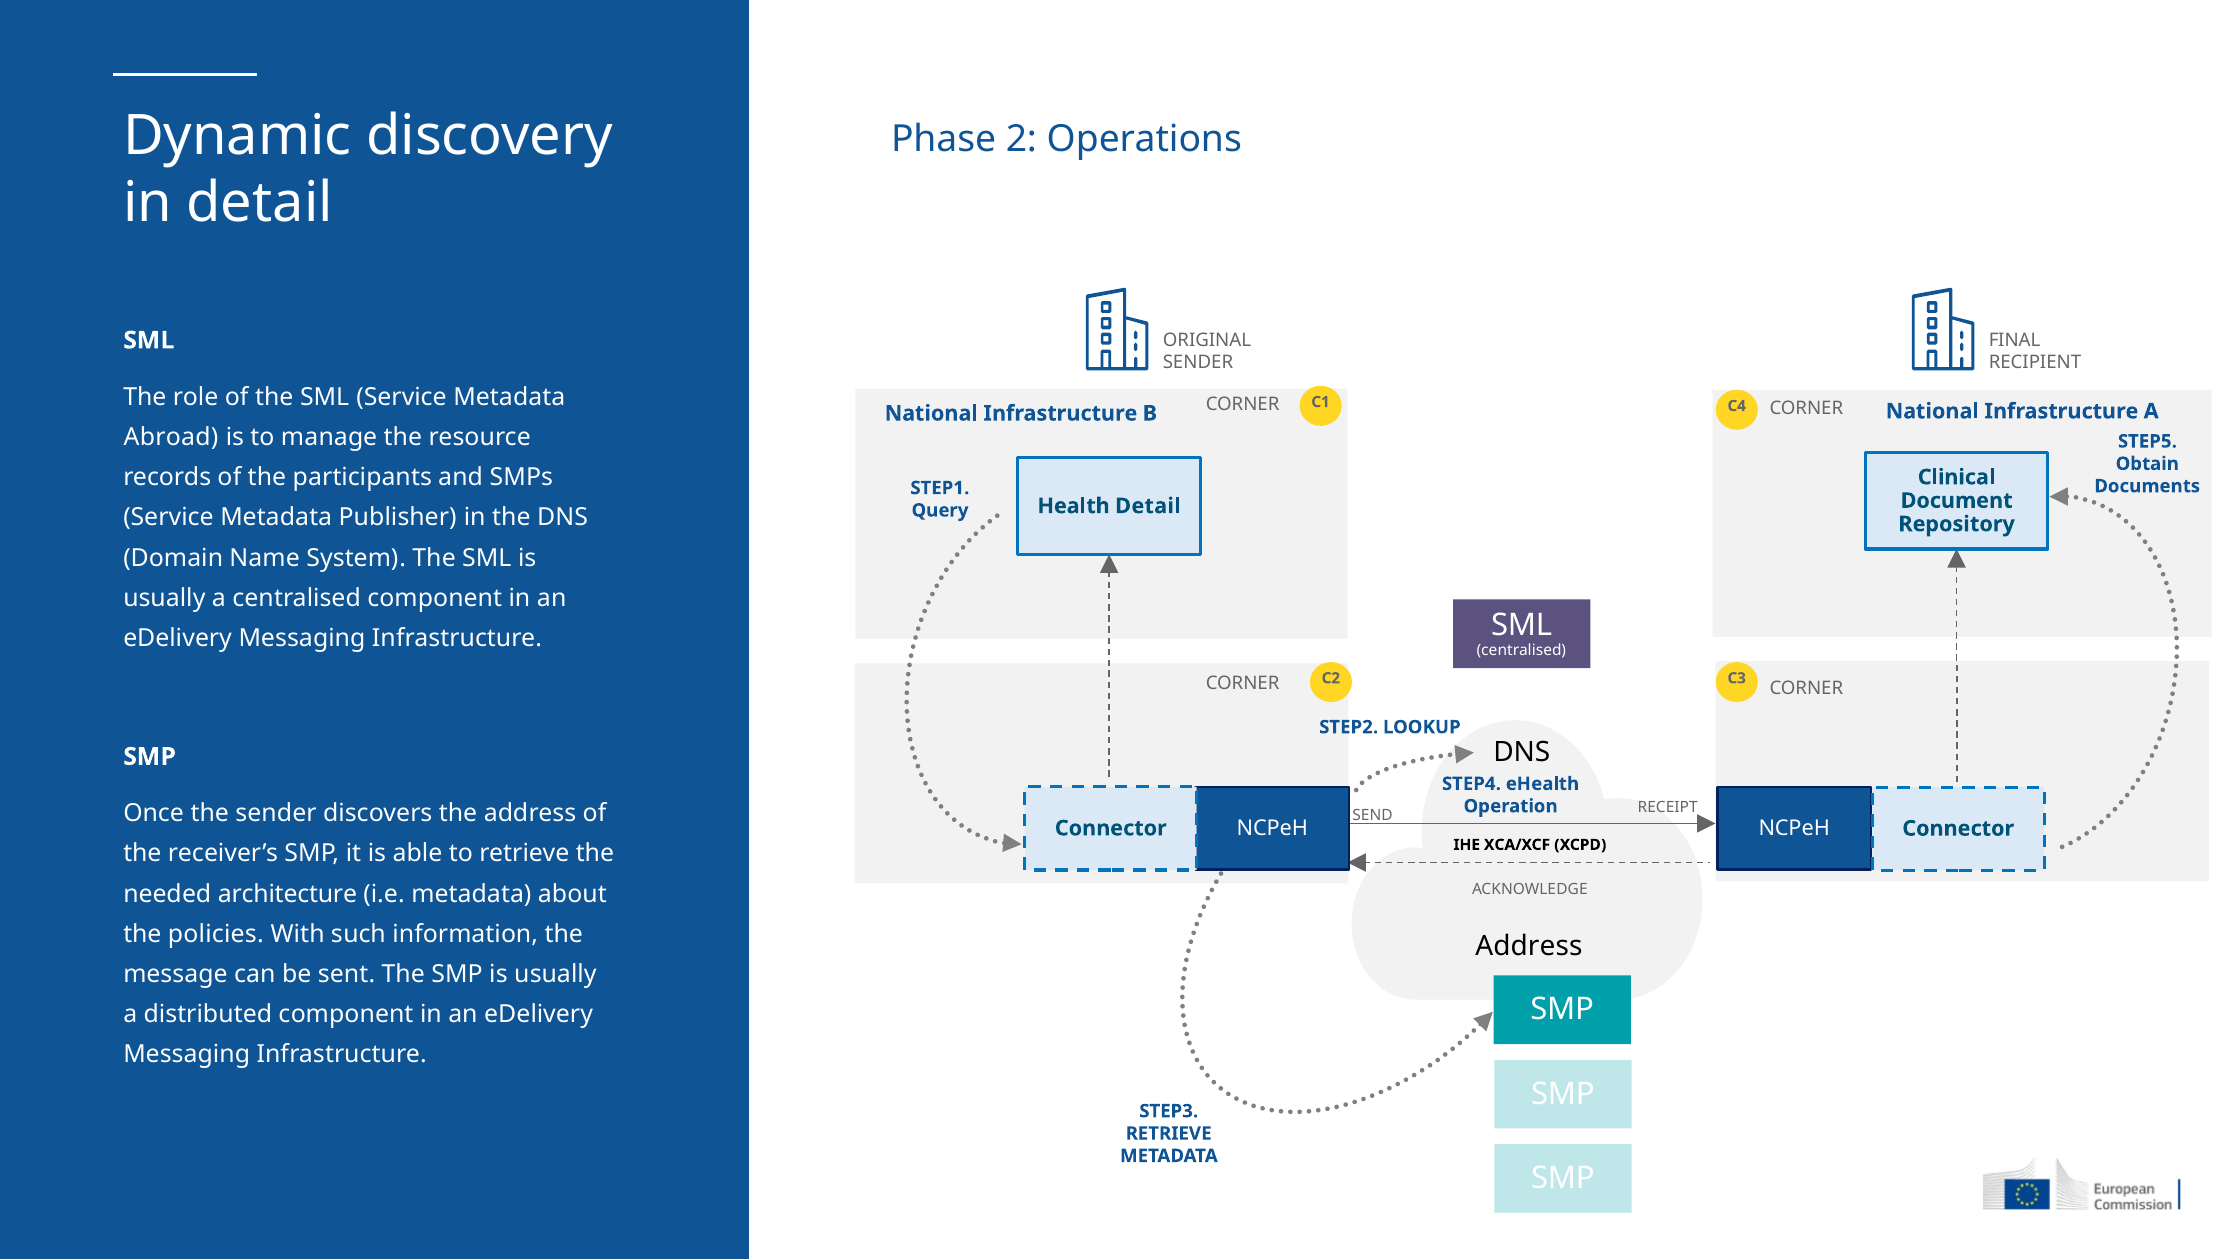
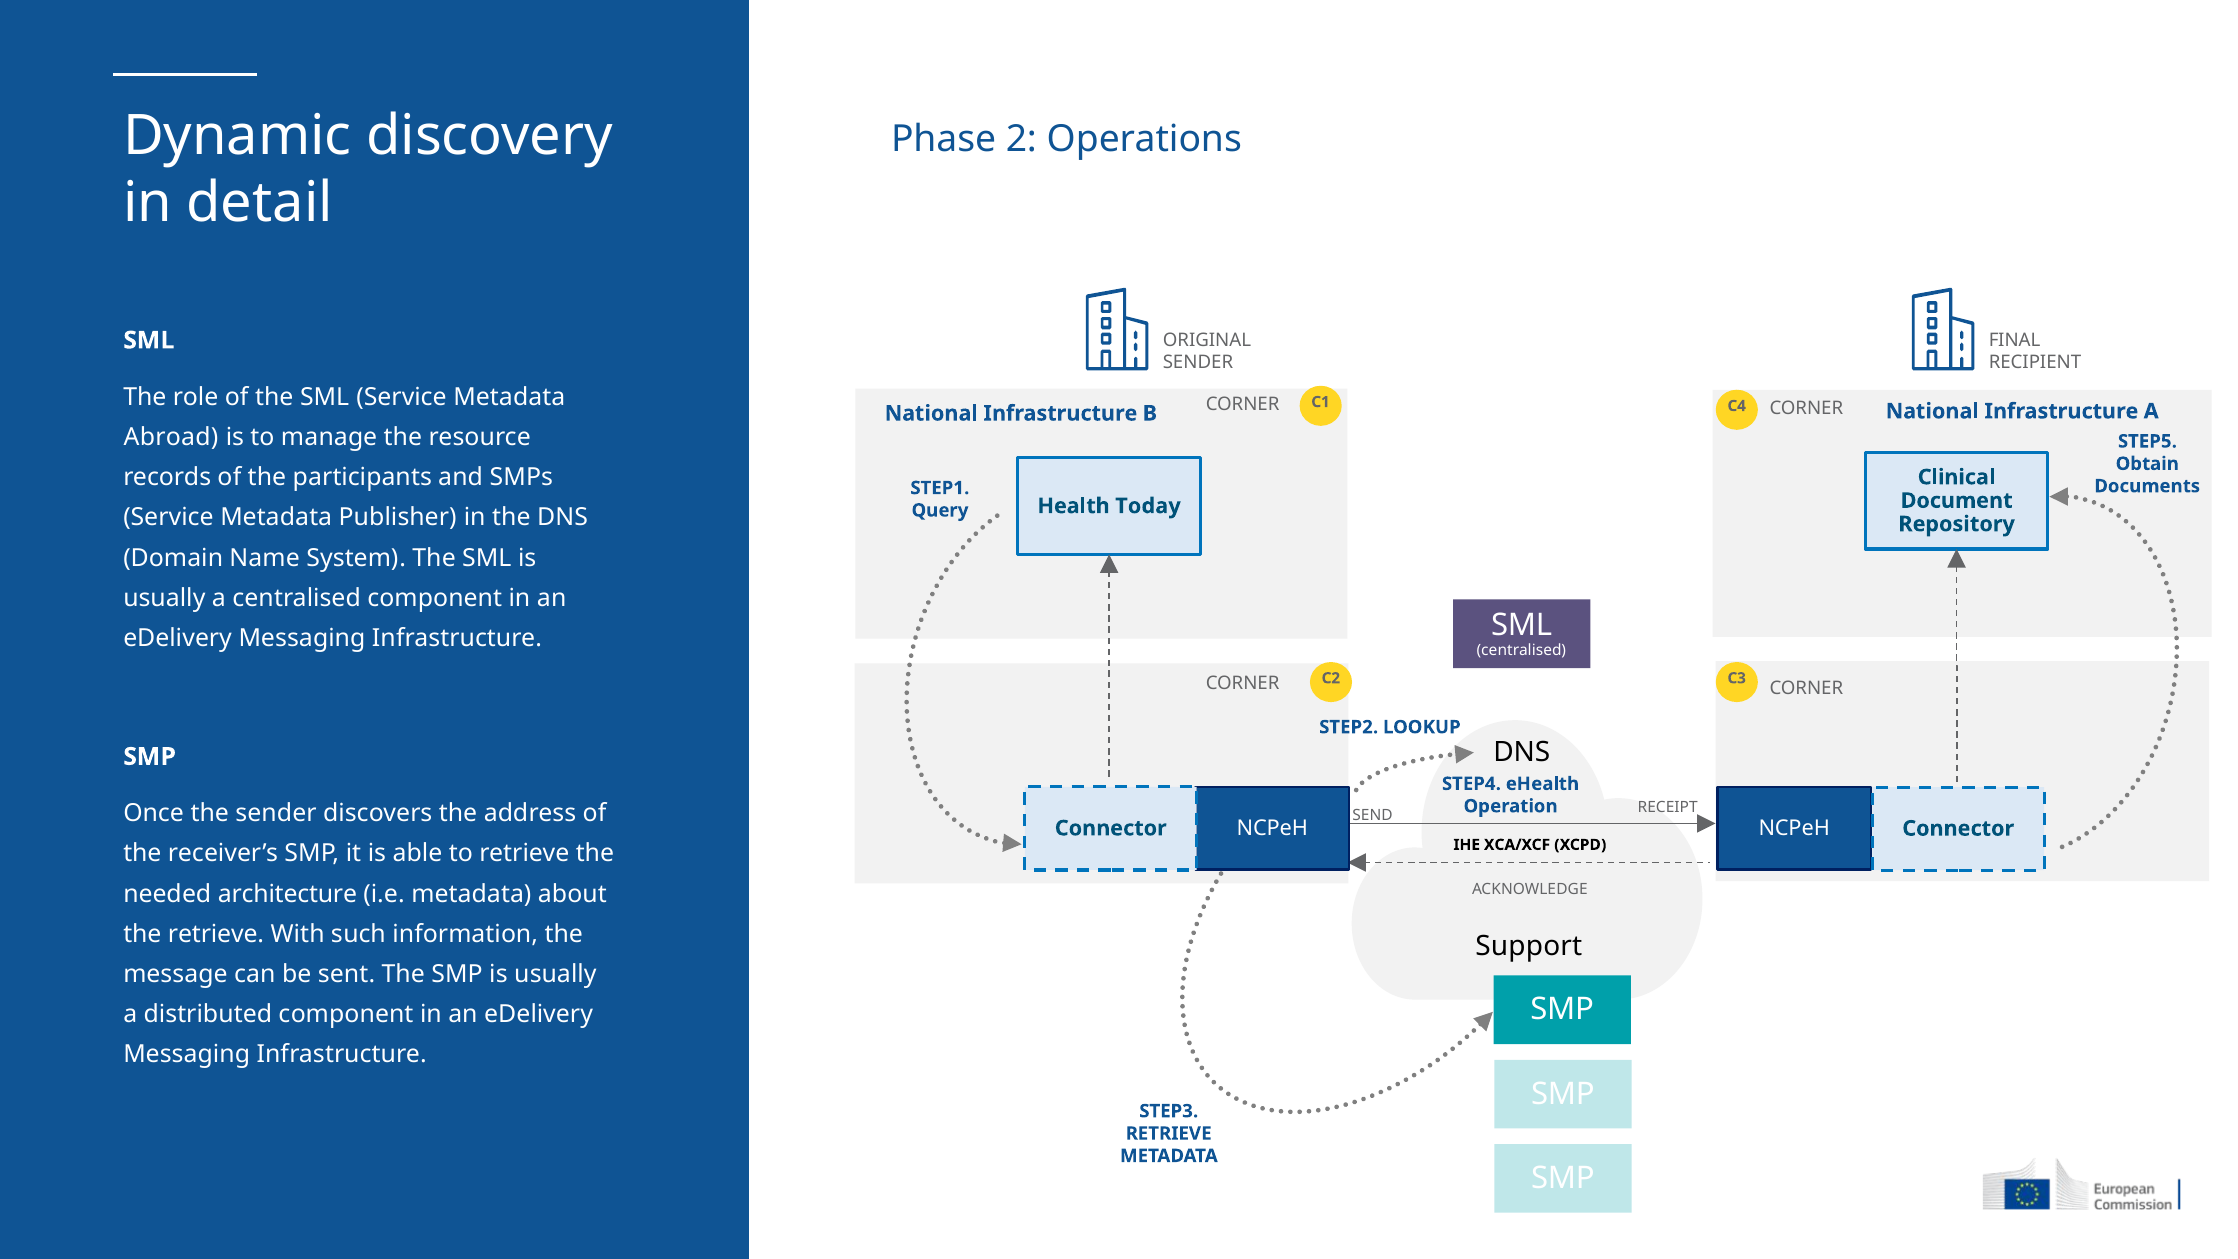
Health Detail: Detail -> Today (1148, 506)
the policies: policies -> retrieve (216, 934)
Address: Address -> Support (1529, 946)
